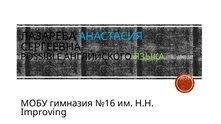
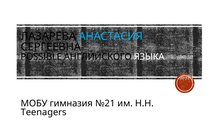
ЯЗЫКА colour: light green -> white (149, 57)
№16: №16 -> №21 (105, 104)
Improving: Improving -> Teenagers (44, 113)
